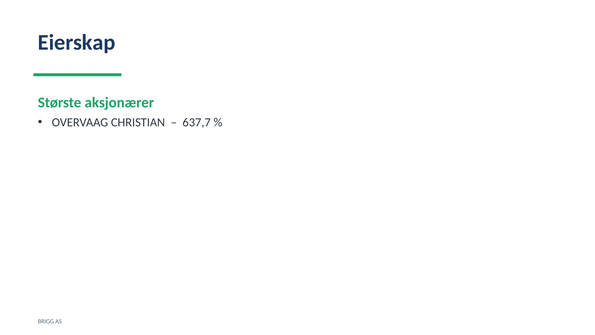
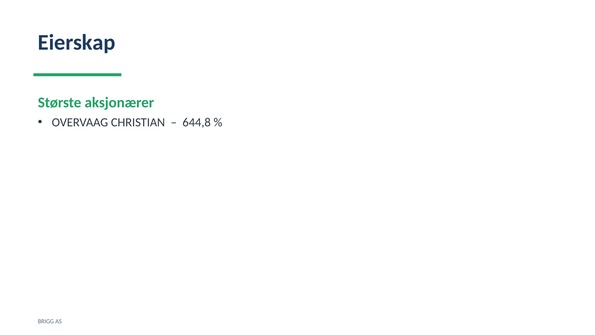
637,7: 637,7 -> 644,8 (197, 122)
